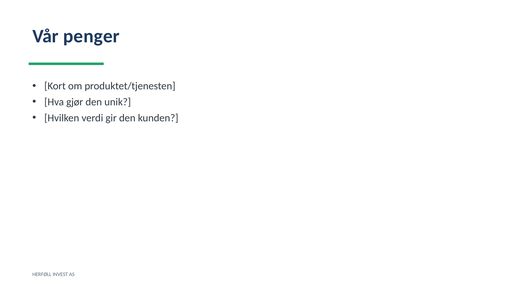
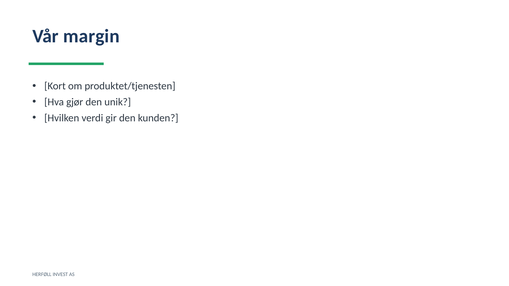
penger: penger -> margin (91, 36)
